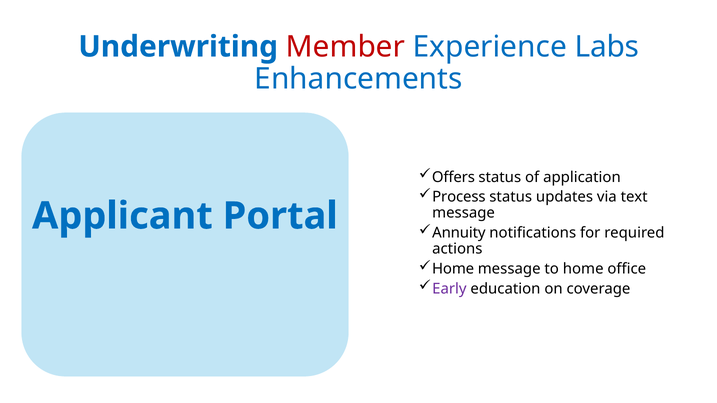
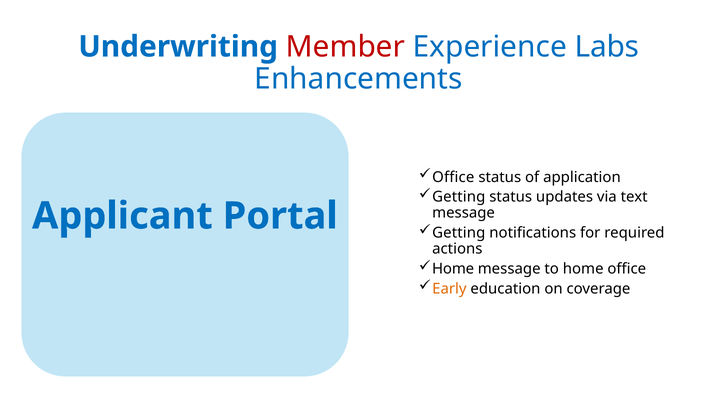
Offers: Offers -> Office (453, 177)
Process: Process -> Getting (459, 197)
Annuity: Annuity -> Getting (459, 233)
Early colour: purple -> orange (449, 289)
